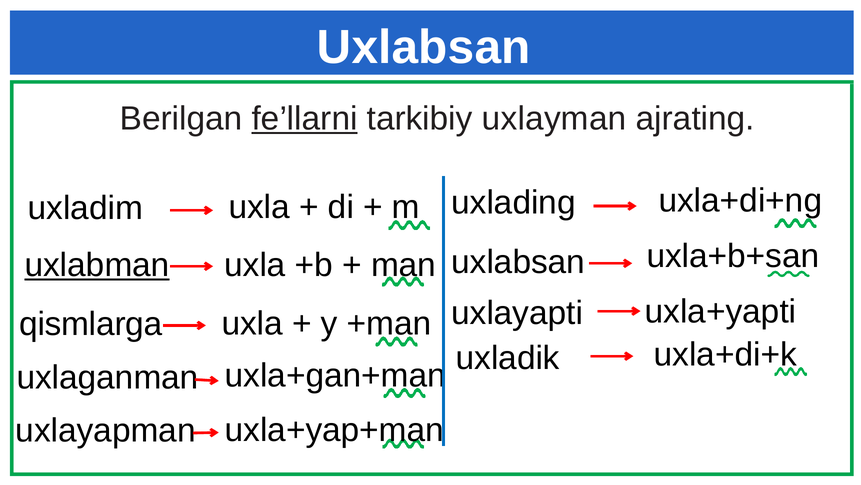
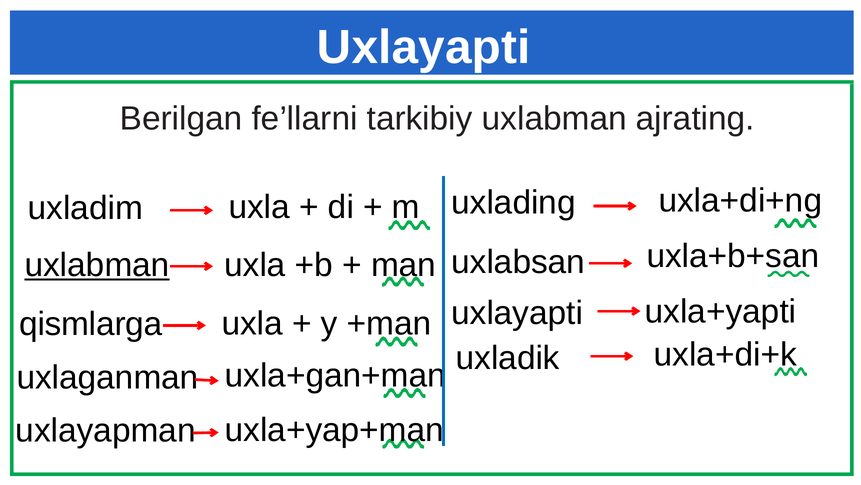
Uxlabsan: Uxlabsan -> Uxlayapti (424, 47)
fe’llarni underline: present -> none (305, 119)
tarkibiy uxlayman: uxlayman -> uxlabman (554, 119)
